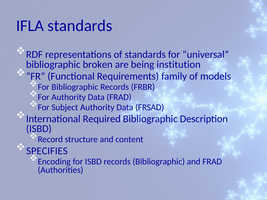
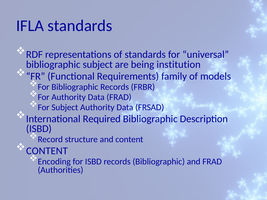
bibliographic broken: broken -> subject (98, 65)
SPECIFIES: SPECIFIES -> CONTENT (47, 151)
